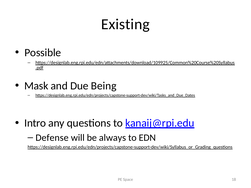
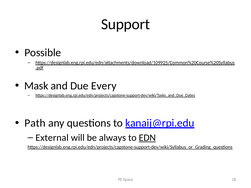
Existing: Existing -> Support (126, 24)
Being: Being -> Every (104, 86)
Intro: Intro -> Path (35, 123)
Defense: Defense -> External (52, 138)
EDN underline: none -> present (147, 138)
